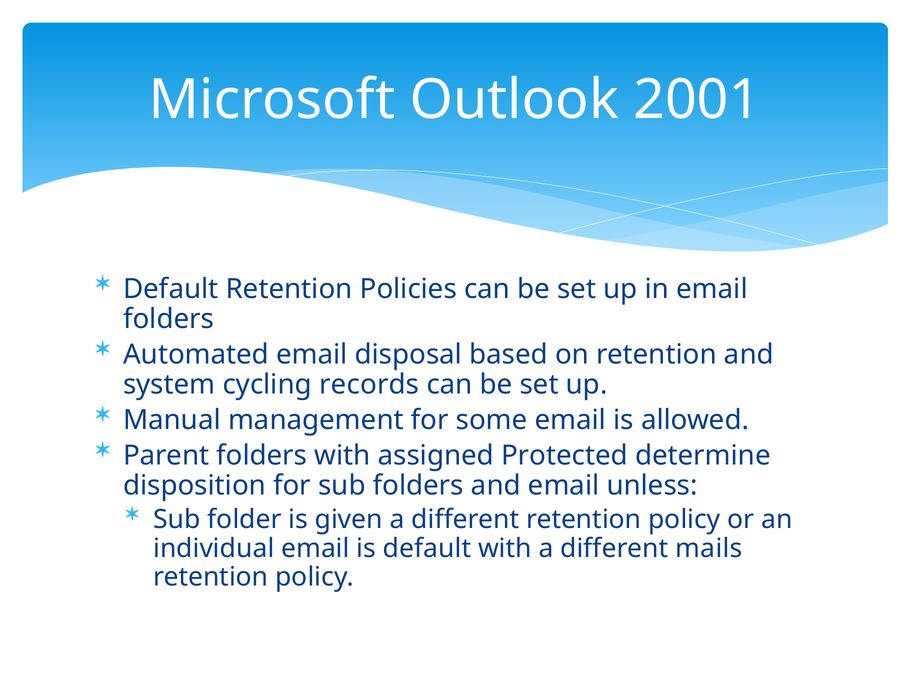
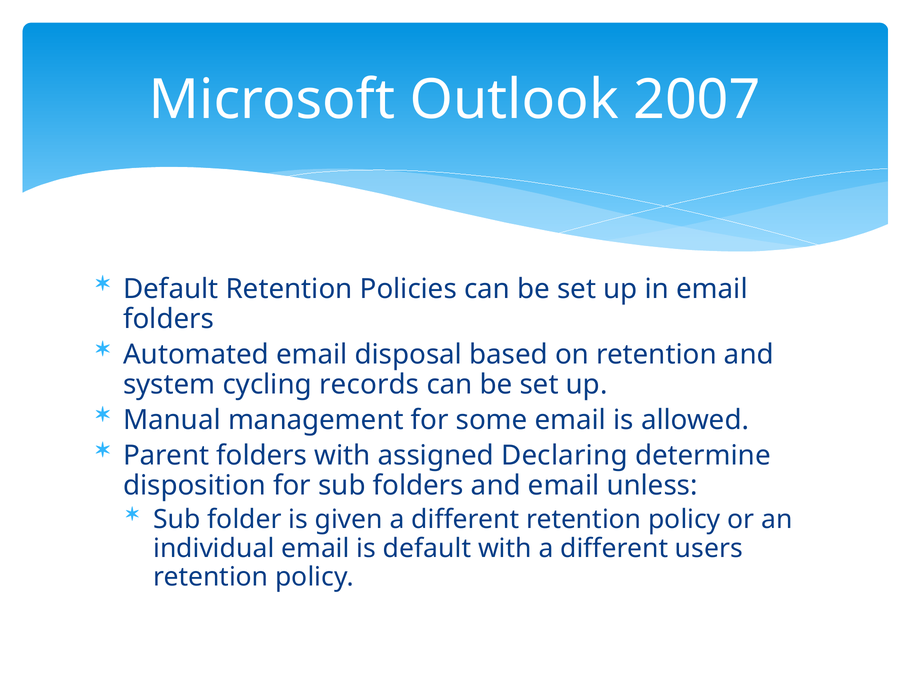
2001: 2001 -> 2007 (697, 100)
Protected: Protected -> Declaring (564, 456)
mails: mails -> users (709, 549)
